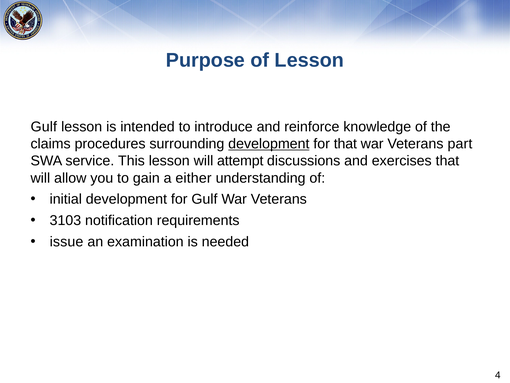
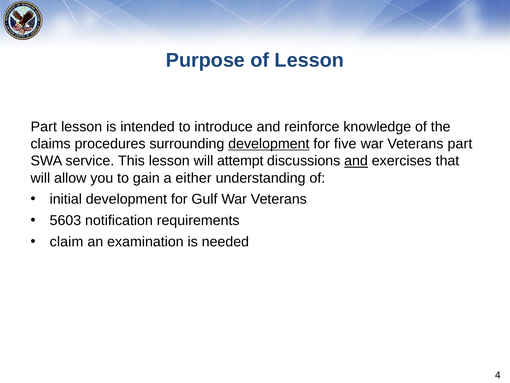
Gulf: Gulf -> Part (44, 127)
for that: that -> five (345, 144)
and underline: none -> present (356, 161)
3103: 3103 -> 5603 (65, 220)
issue: issue -> claim (67, 242)
